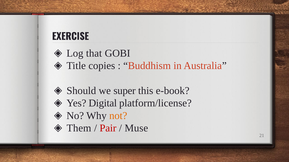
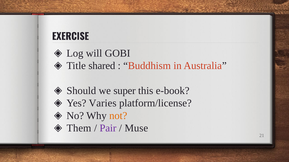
that: that -> will (94, 53)
copies: copies -> shared (102, 66)
Digital: Digital -> Varies (103, 104)
Pair colour: red -> purple (108, 129)
